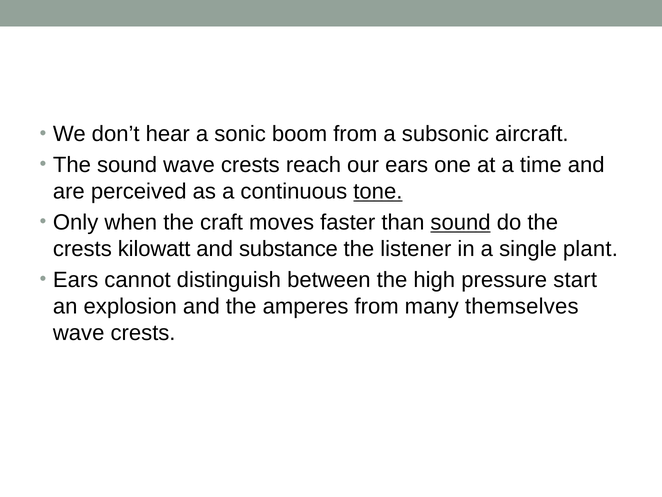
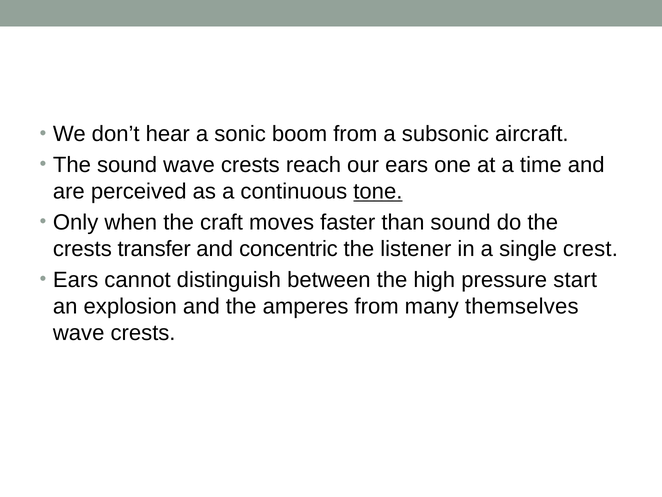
sound underline: present -> none (461, 222)
kilowatt: kilowatt -> transfer (154, 249)
substance: substance -> concentric (288, 249)
plant: plant -> crest (590, 249)
